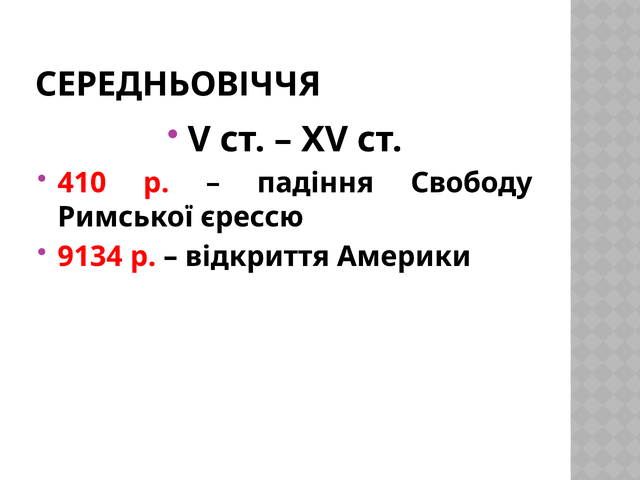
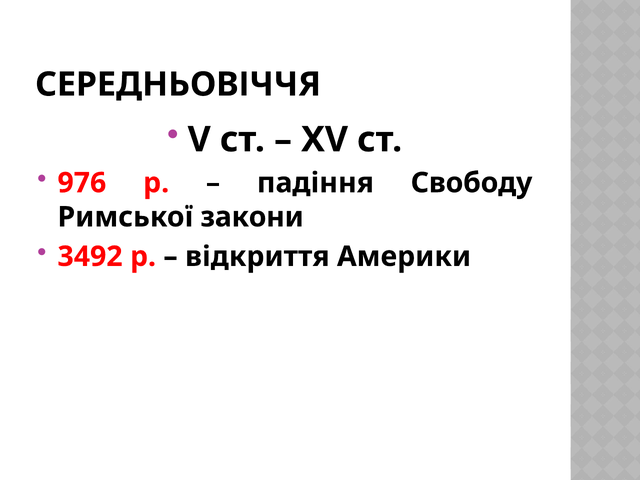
410: 410 -> 976 (82, 183)
єрессю: єрессю -> закони (252, 217)
9134: 9134 -> 3492 (90, 257)
